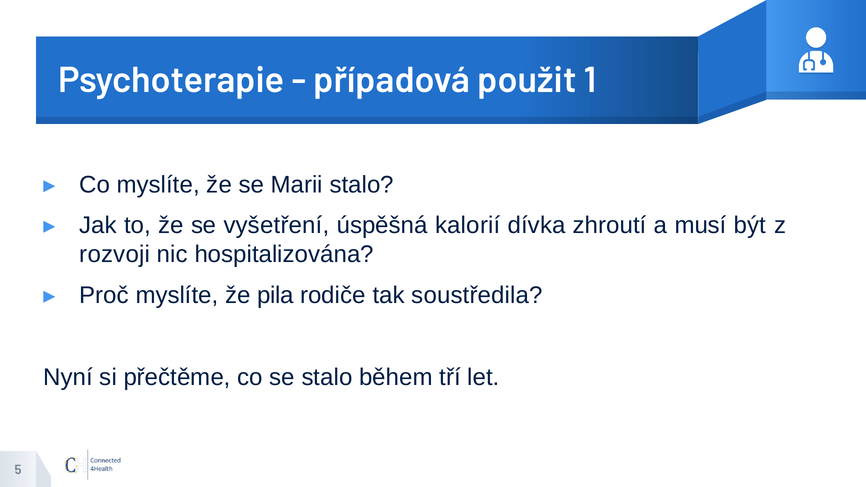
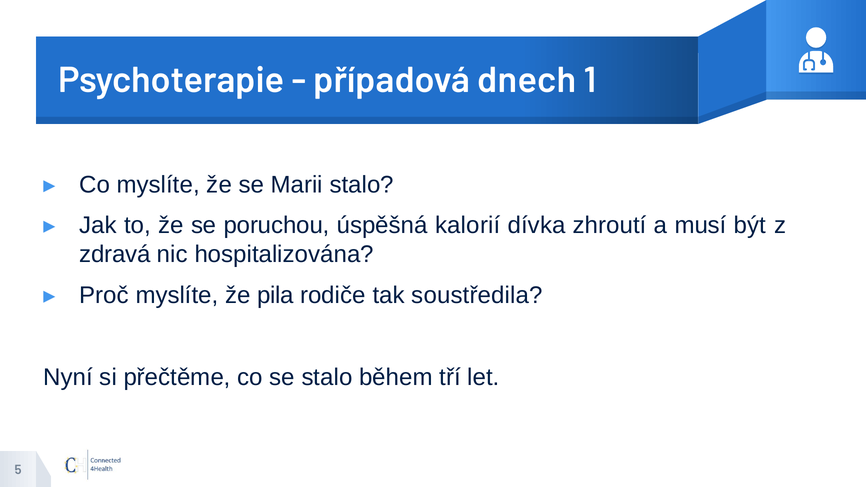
použit: použit -> dnech (527, 80)
vyšetření: vyšetření -> poruchou (277, 226)
rozvoji: rozvoji -> zdravá (115, 254)
